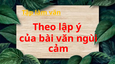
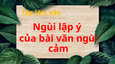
Theo: Theo -> Ngùi (44, 27)
